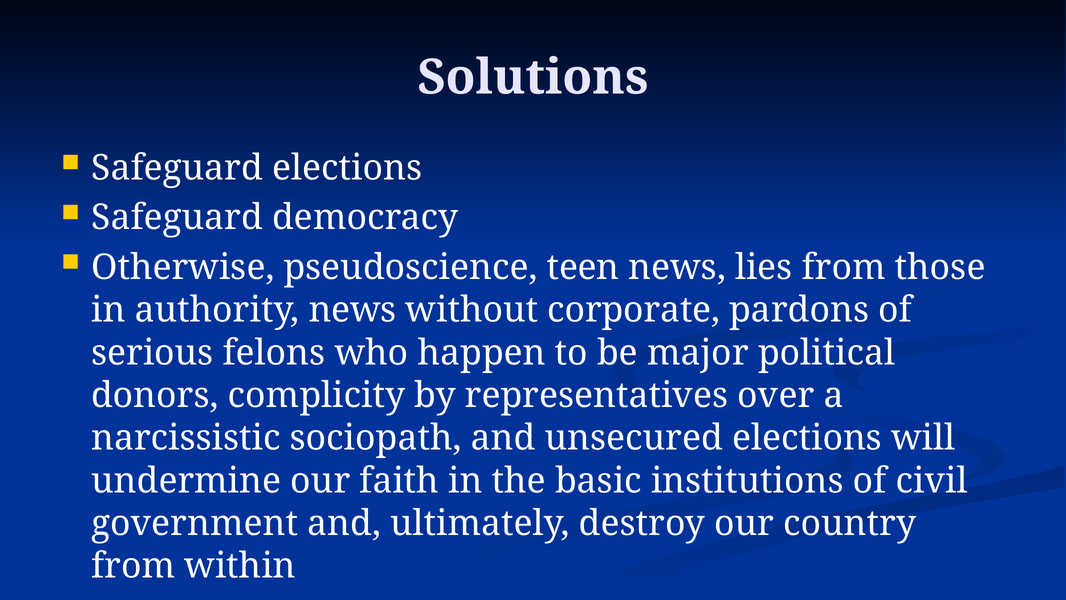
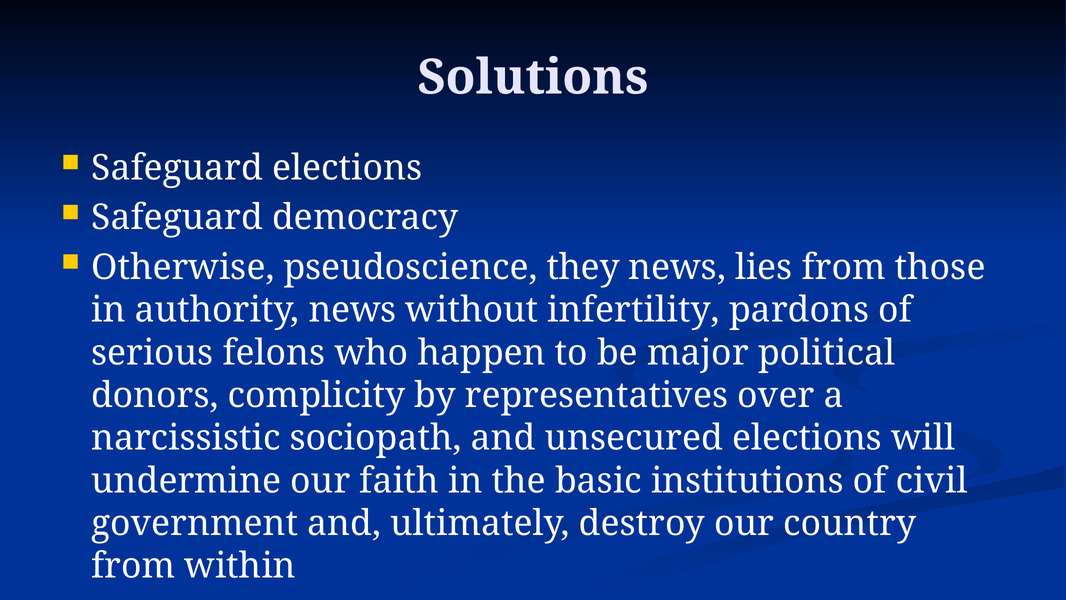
teen: teen -> they (583, 267)
corporate: corporate -> infertility (634, 310)
